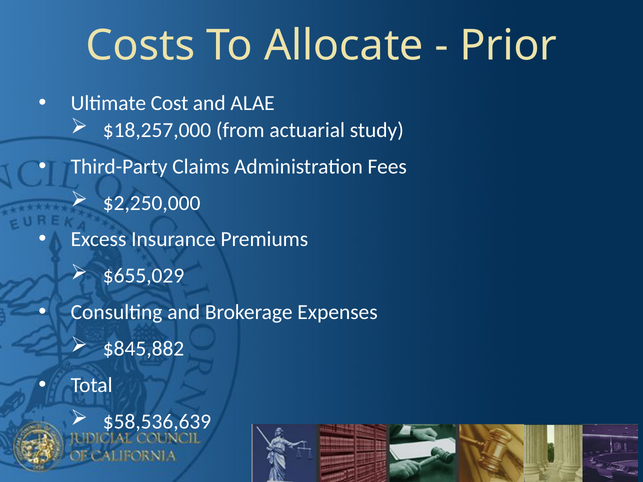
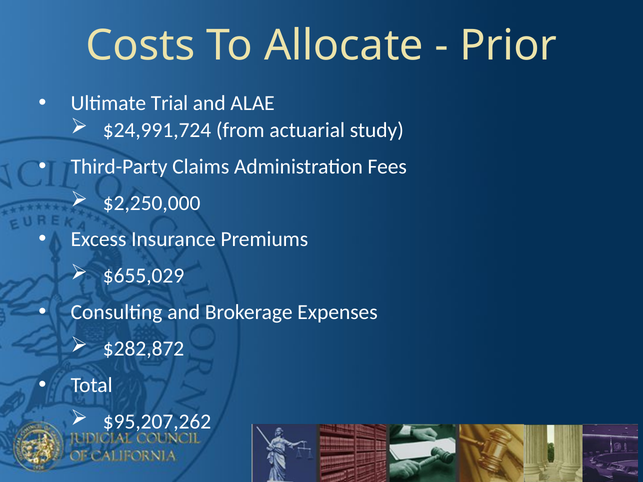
Cost: Cost -> Trial (170, 103)
$18,257,000: $18,257,000 -> $24,991,724 (157, 130)
$845,882: $845,882 -> $282,872 (144, 349)
$58,536,639: $58,536,639 -> $95,207,262 (157, 422)
